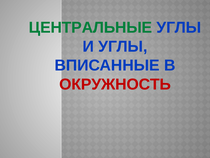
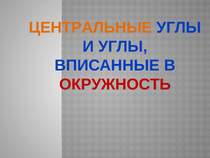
ЦЕНТРАЛЬНЫЕ colour: green -> orange (90, 27)
